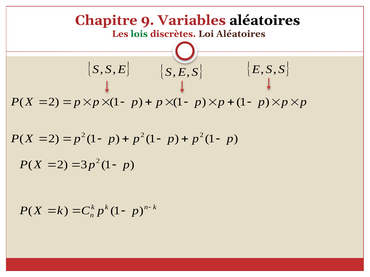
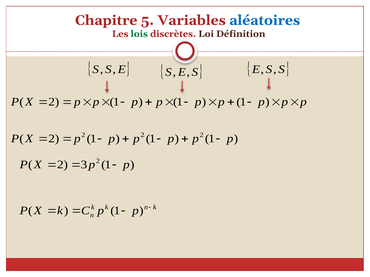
9: 9 -> 5 (147, 20)
aléatoires colour: black -> blue (265, 20)
Loi Aléatoires: Aléatoires -> Définition (241, 34)
